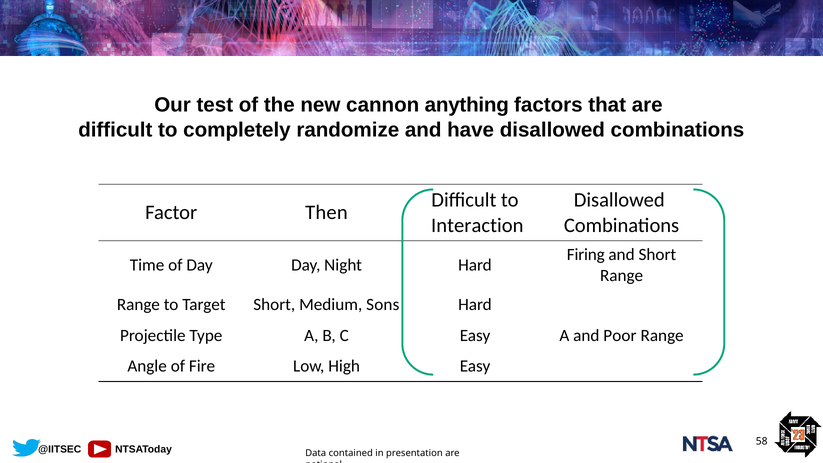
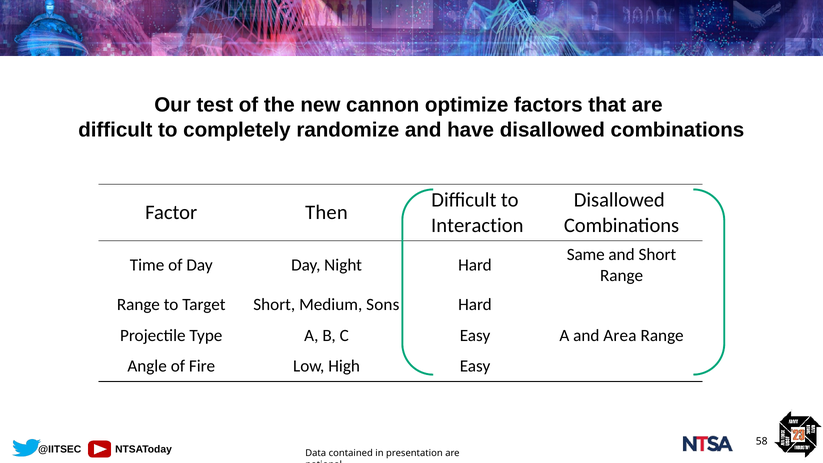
anything: anything -> optimize (467, 105)
Firing: Firing -> Same (586, 254)
Poor: Poor -> Area (620, 335)
